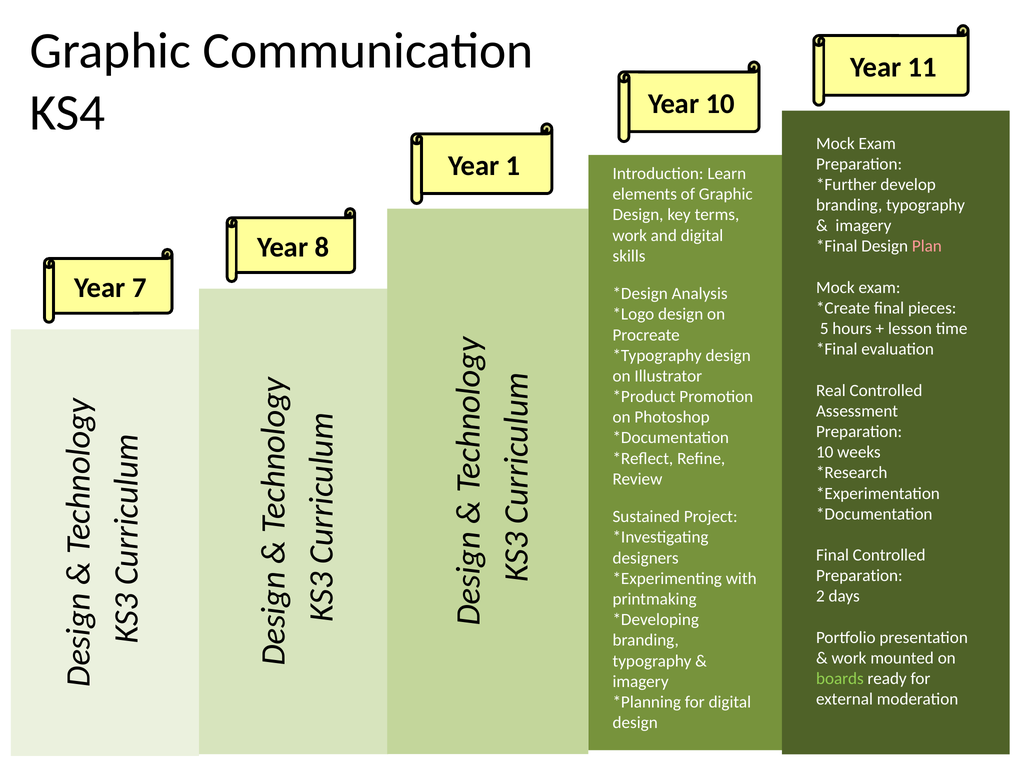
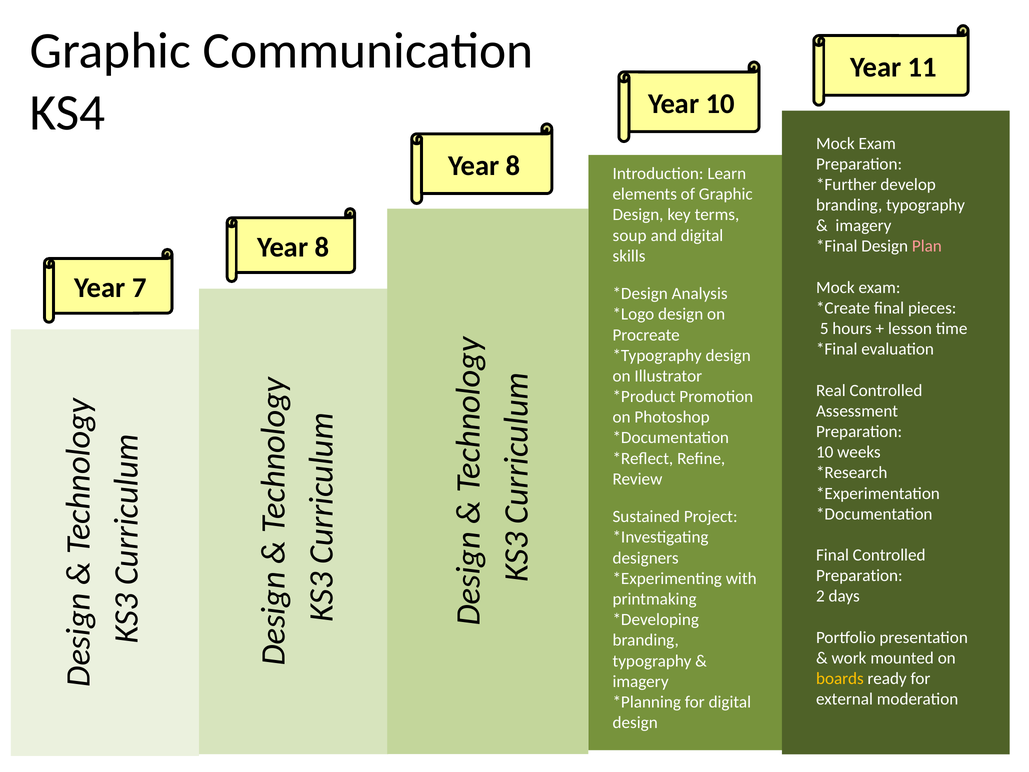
1: 1 -> 8 (513, 166)
work: work -> soup (630, 235)
boards colour: light green -> yellow (840, 678)
